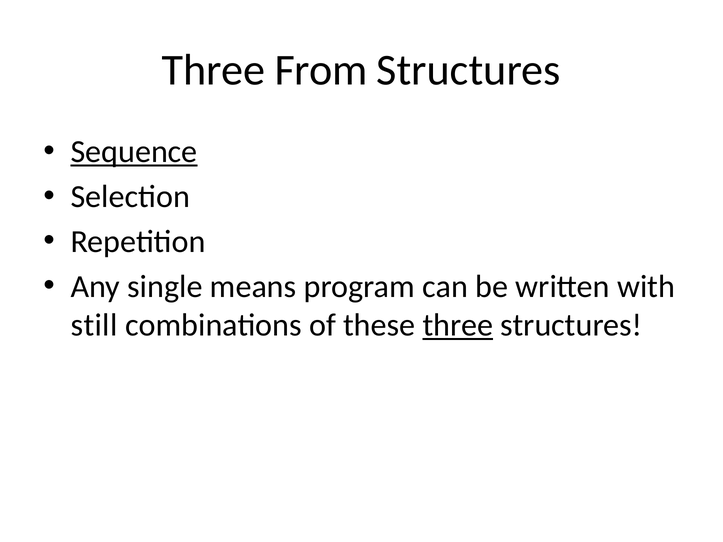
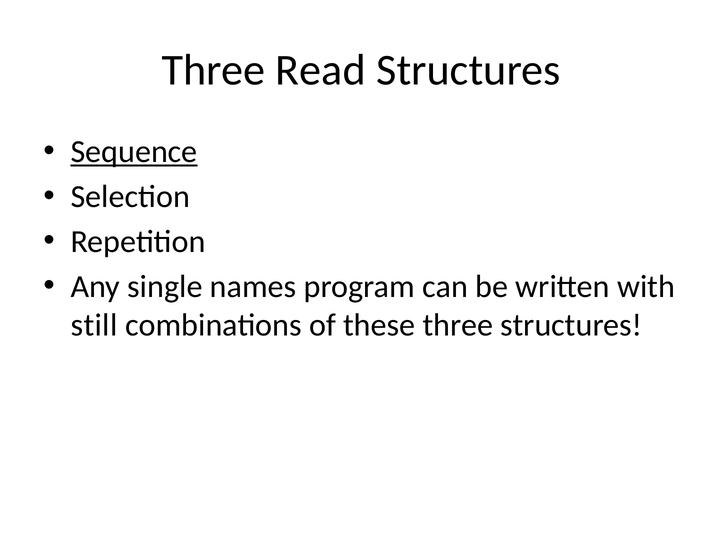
From: From -> Read (321, 70)
means: means -> names (253, 287)
three underline: present -> none (458, 325)
